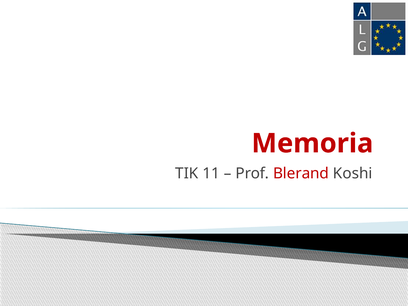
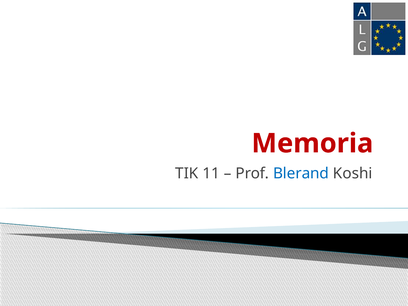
Blerand colour: red -> blue (301, 173)
